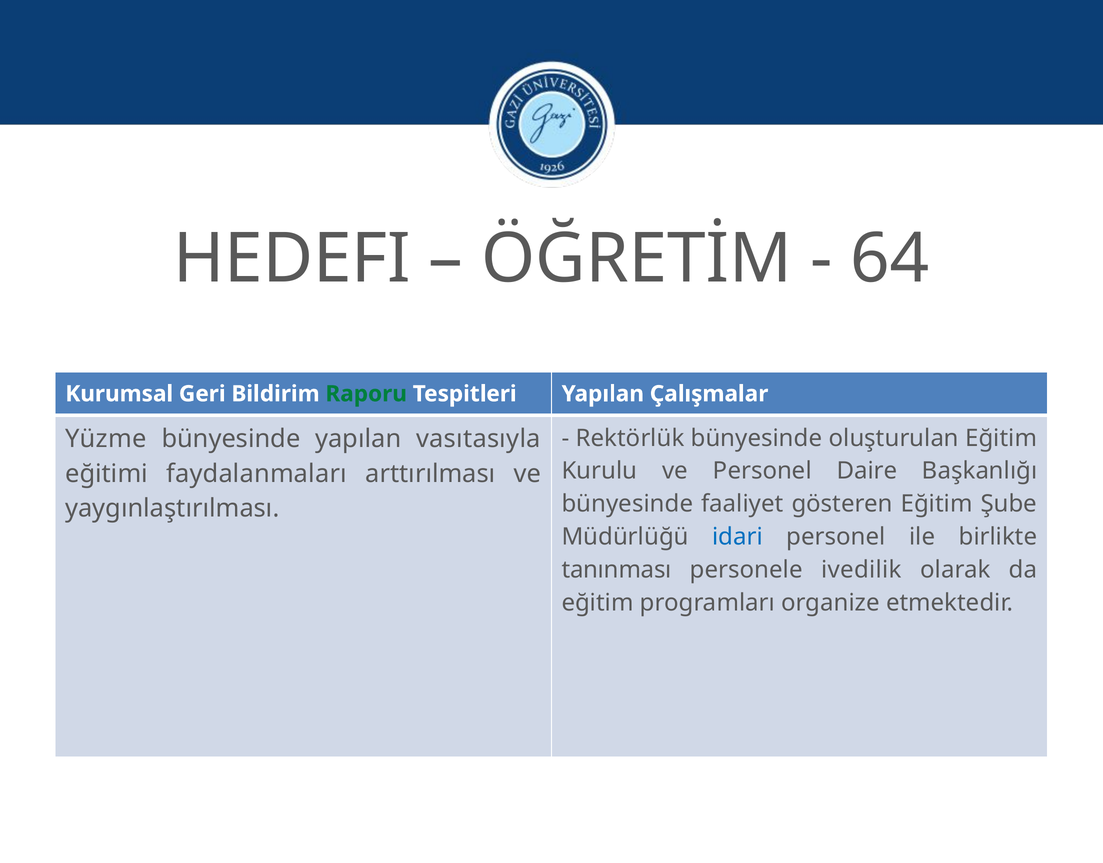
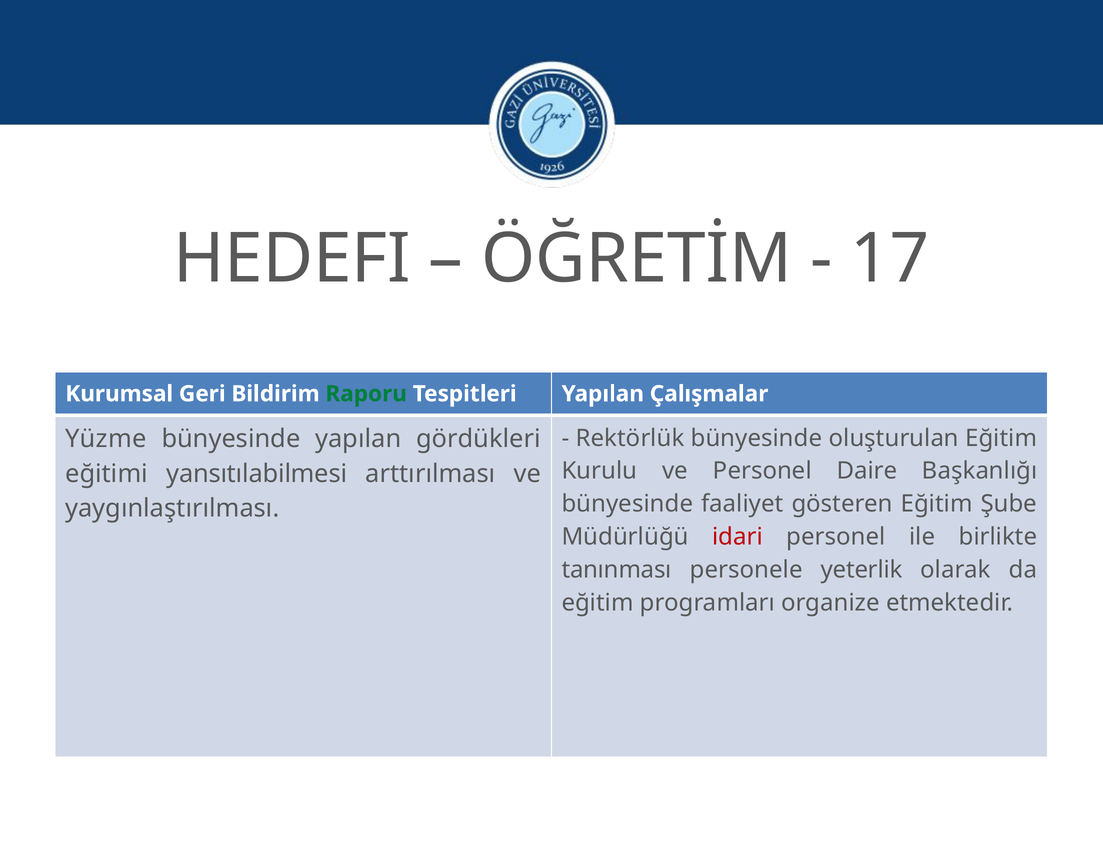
64: 64 -> 17 (890, 259)
vasıtasıyla: vasıtasıyla -> gördükleri (478, 439)
faydalanmaları: faydalanmaları -> yansıtılabilmesi (257, 473)
idari colour: blue -> red (738, 537)
ivedilik: ivedilik -> yeterlik (862, 570)
